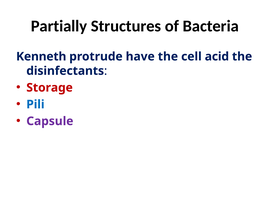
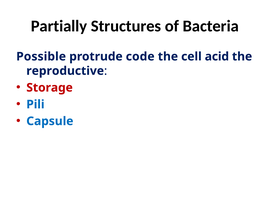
Kenneth: Kenneth -> Possible (41, 57)
have: have -> code (140, 57)
disinfectants: disinfectants -> reproductive (65, 71)
Capsule colour: purple -> blue (50, 121)
